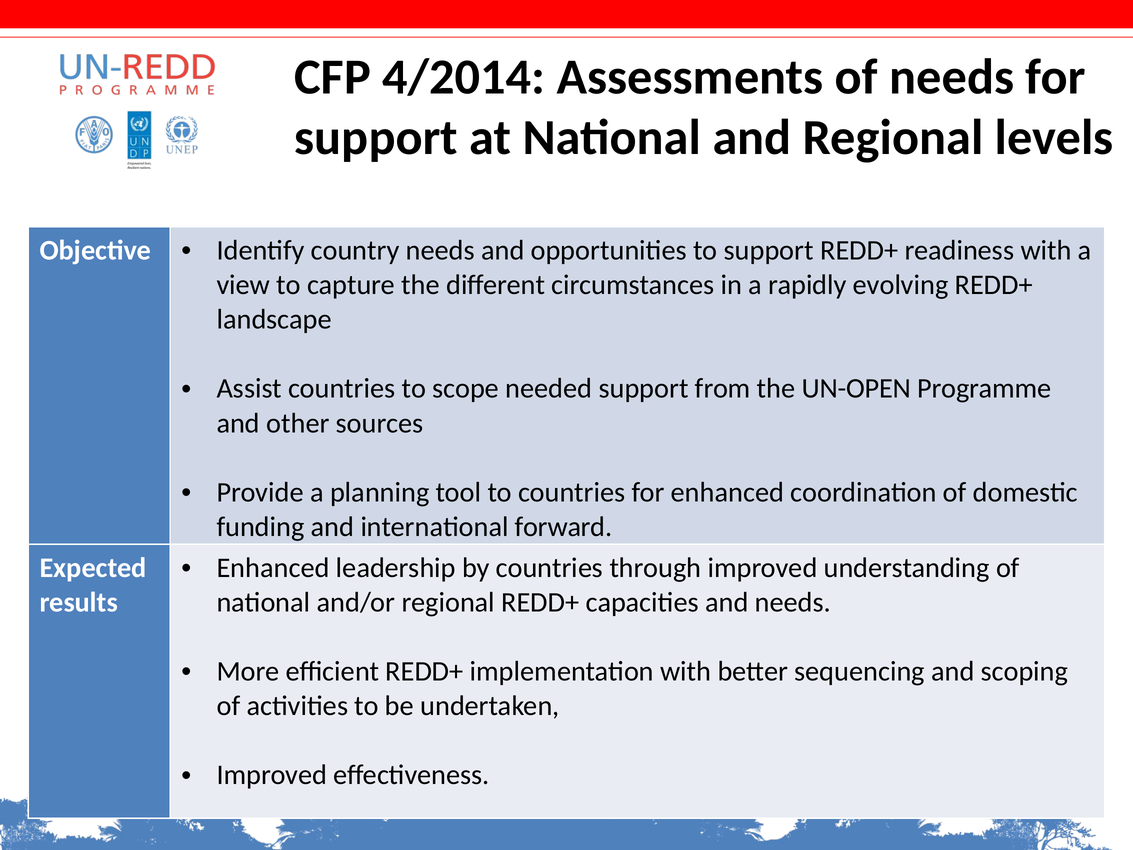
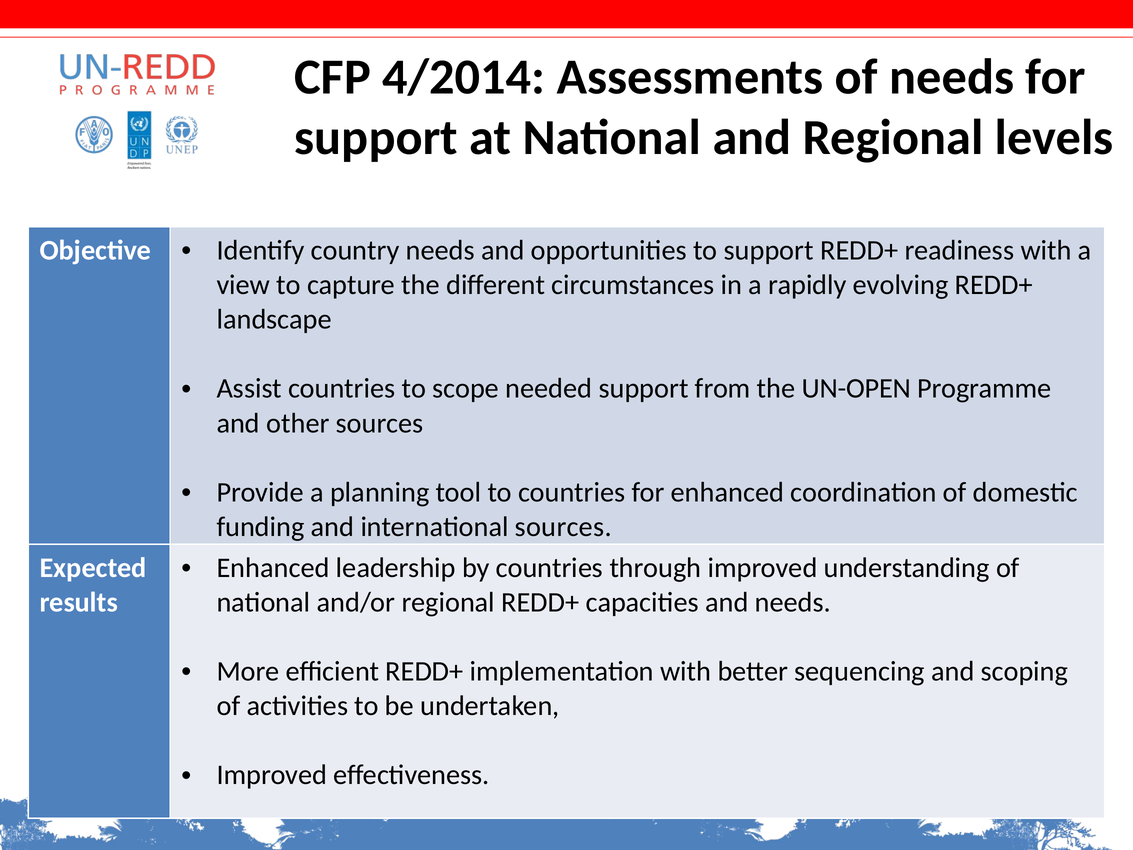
international forward: forward -> sources (563, 527)
